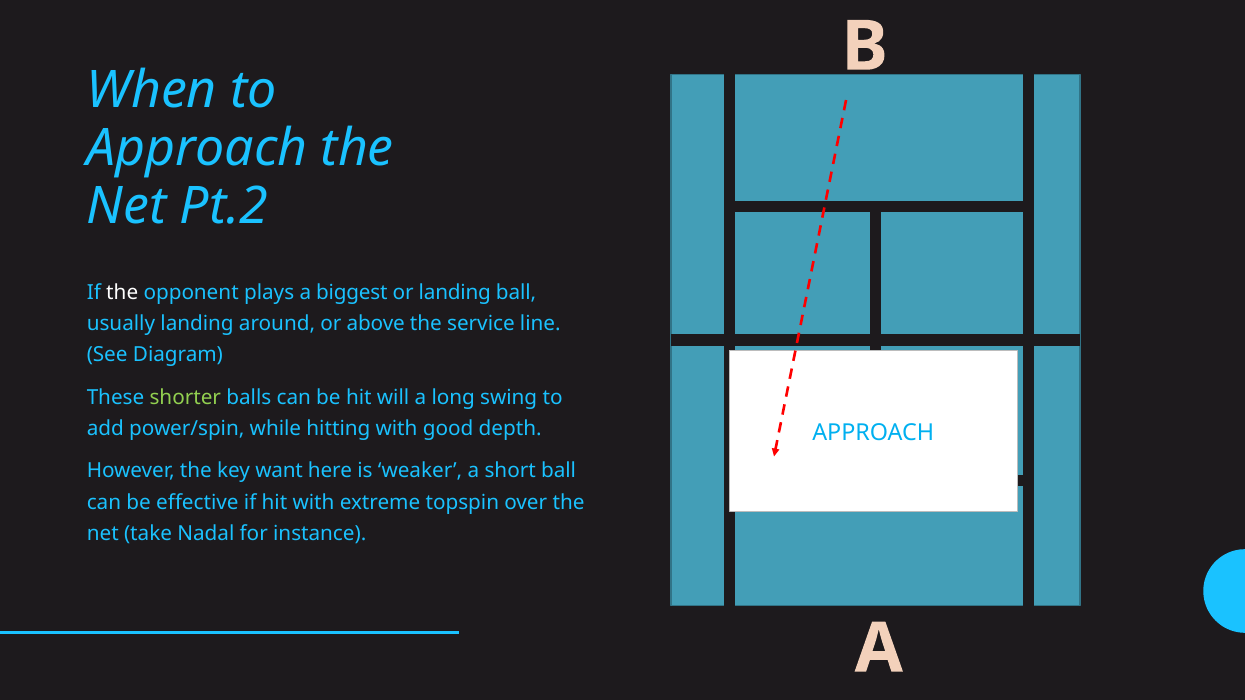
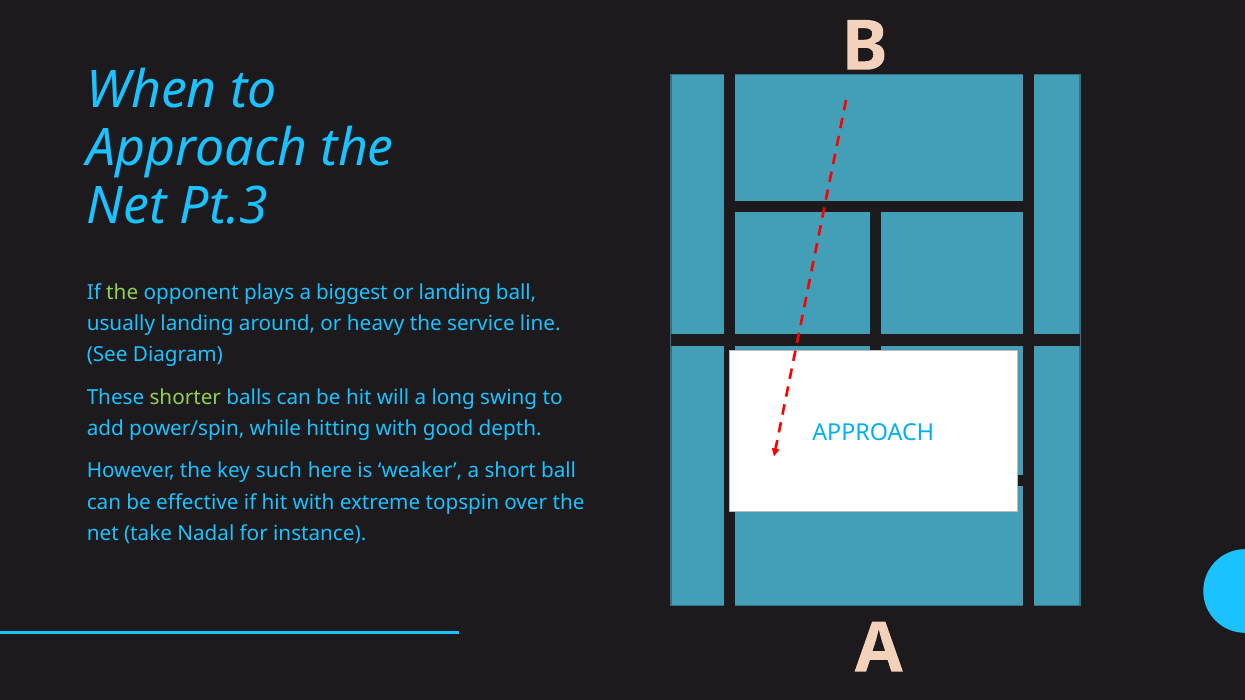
Pt.2: Pt.2 -> Pt.3 (224, 207)
the colour: white -> light green (122, 292)
above: above -> heavy (376, 324)
want: want -> such (279, 471)
